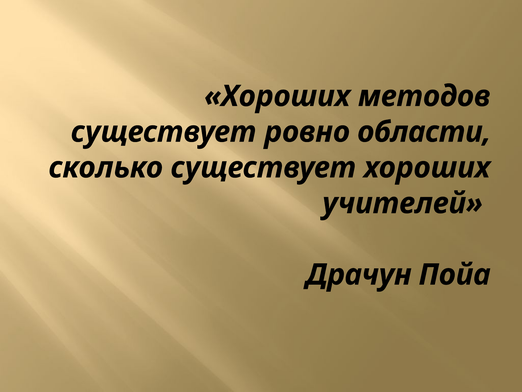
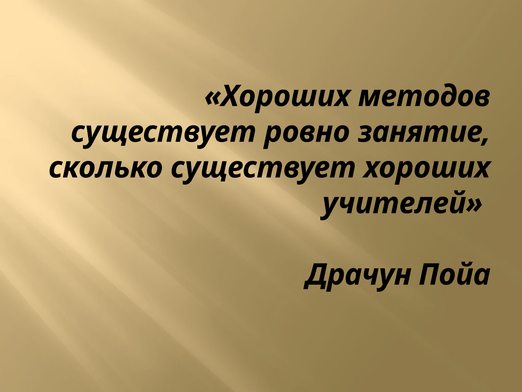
области: области -> занятие (424, 132)
